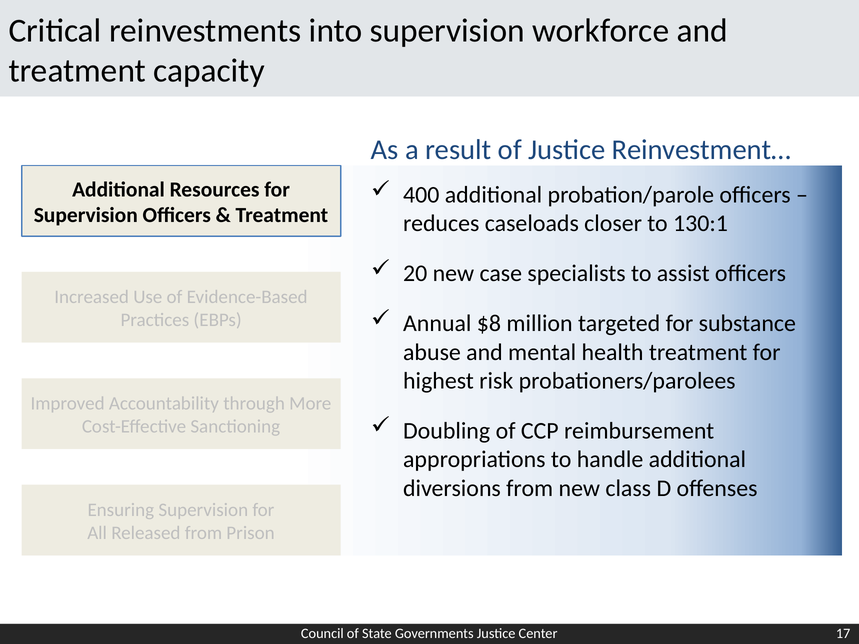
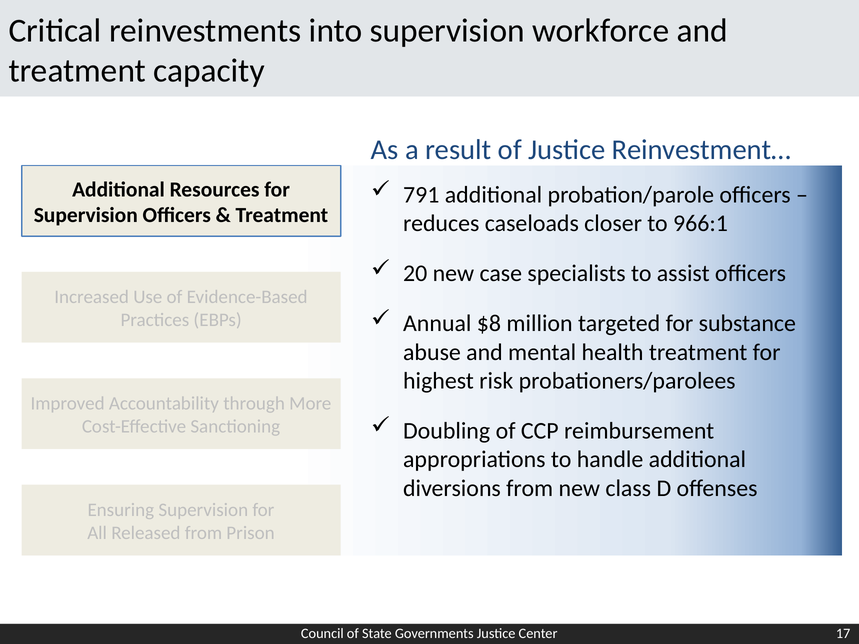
400: 400 -> 791 (421, 195)
130:1: 130:1 -> 966:1 (701, 223)
